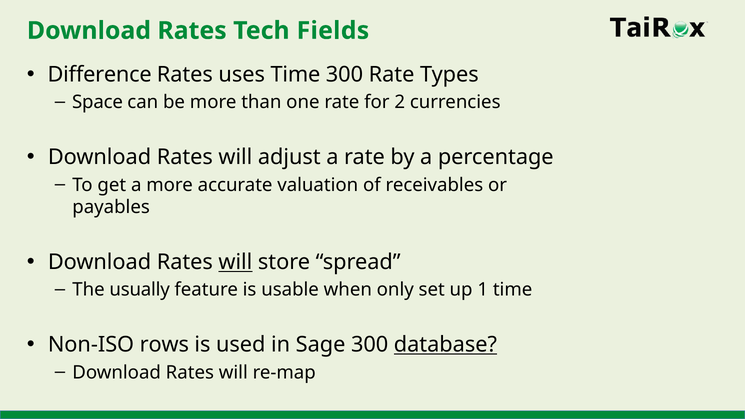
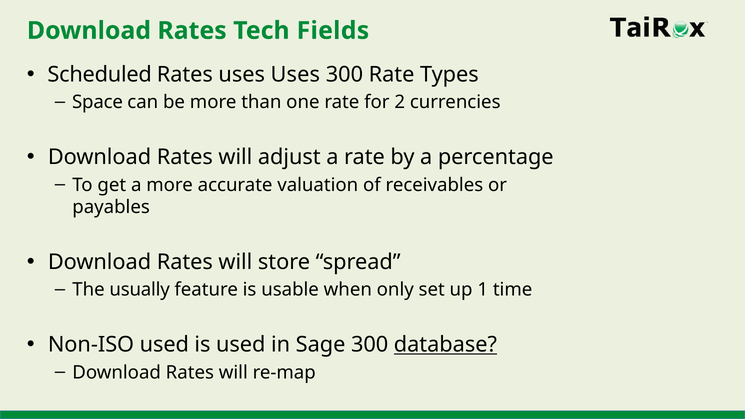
Difference: Difference -> Scheduled (100, 75)
uses Time: Time -> Uses (295, 75)
will underline: present -> none (235, 262)
Non-ISO rows: rows -> used (164, 345)
